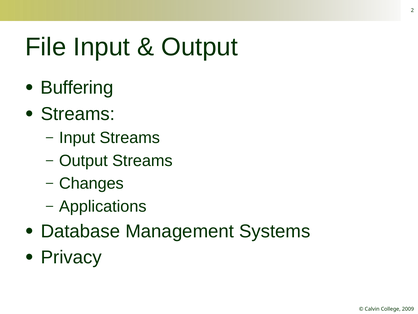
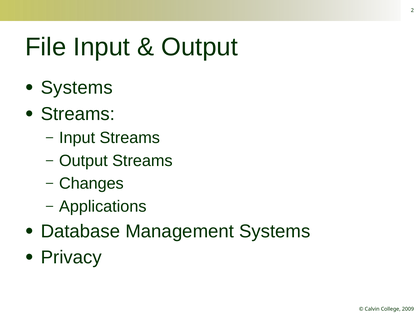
Buffering: Buffering -> Systems (77, 88)
